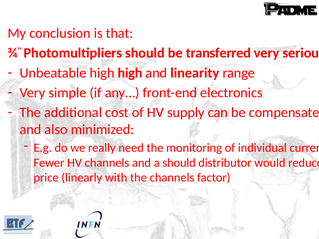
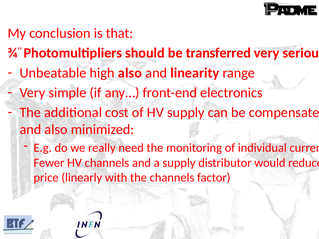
high high: high -> also (130, 73)
a should: should -> supply (179, 163)
